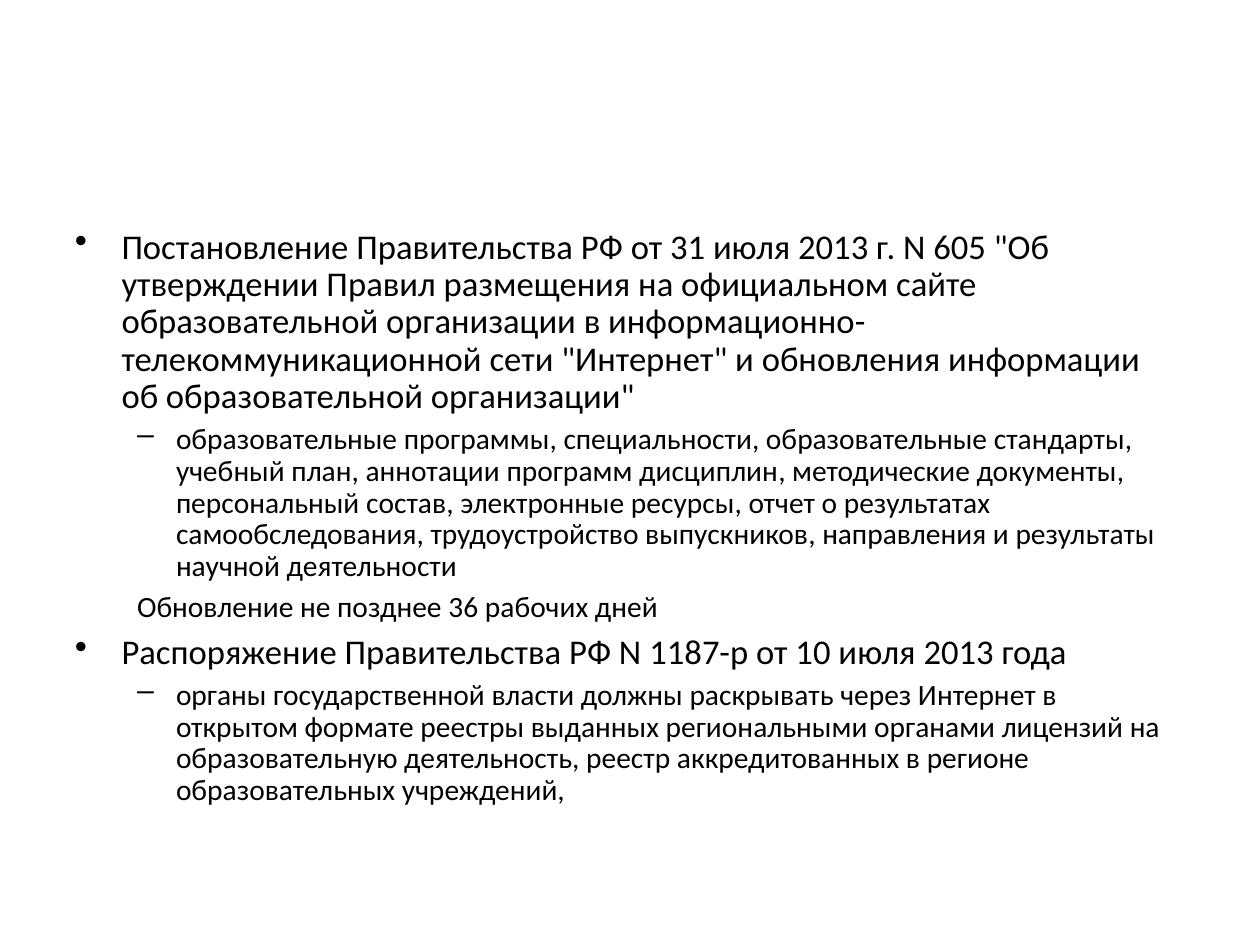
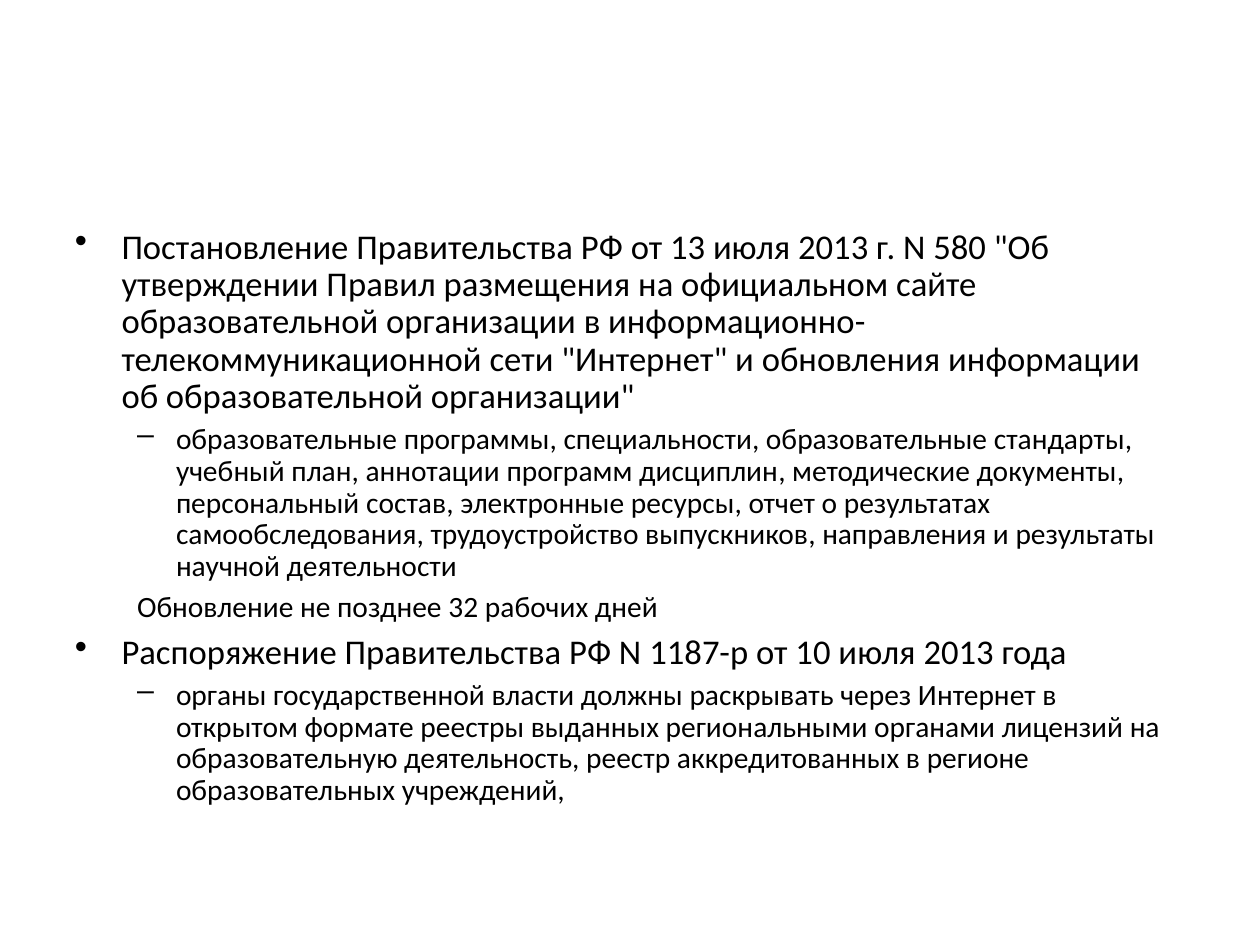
31: 31 -> 13 (688, 247)
605: 605 -> 580 (960, 247)
36: 36 -> 32 (463, 607)
